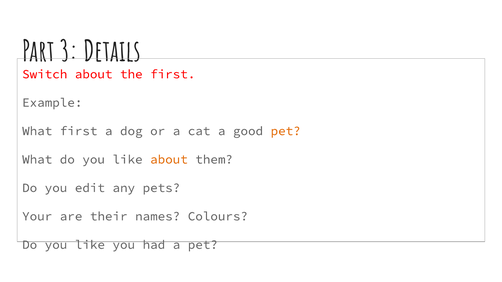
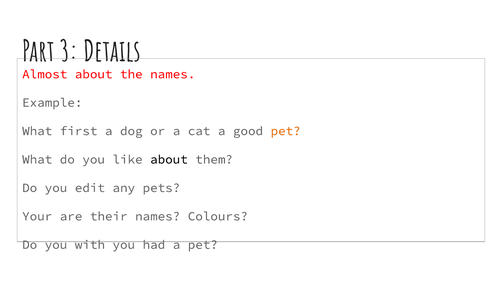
Switch: Switch -> Almost (45, 74)
the first: first -> names (173, 74)
about colour: orange -> black (169, 160)
like: like -> with (90, 245)
